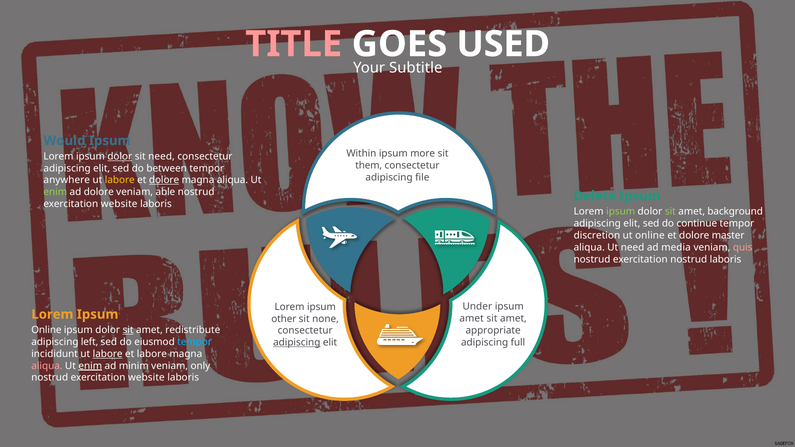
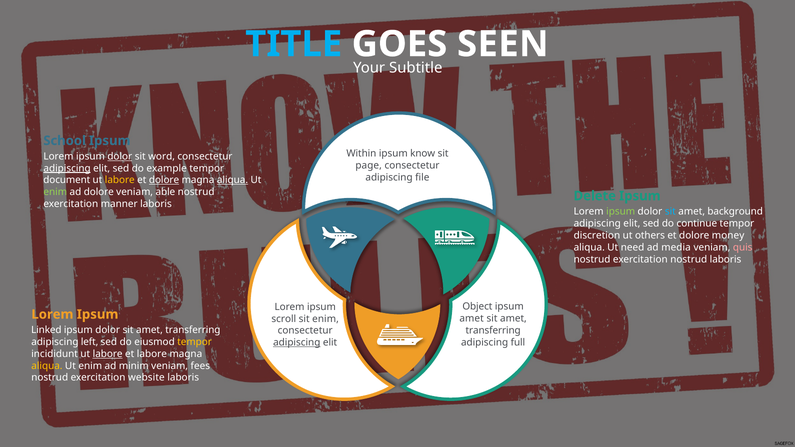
TITLE colour: pink -> light blue (294, 44)
USED: USED -> SEEN (503, 44)
Would: Would -> School (65, 141)
more: more -> know (423, 154)
sit need: need -> word (162, 156)
them: them -> page (369, 166)
adipiscing underline: none -> present (67, 168)
between: between -> example (167, 168)
anywhere: anywhere -> document (67, 180)
aliqua underline: none -> present (232, 180)
website: website -> manner (119, 204)
sit colour: light green -> light blue (670, 212)
ut online: online -> others (650, 236)
master: master -> money (728, 236)
Under: Under -> Object (477, 307)
other: other -> scroll (284, 319)
sit none: none -> enim (325, 319)
Online: Online -> Linked (46, 330)
sit underline: present -> none (128, 330)
redistribute: redistribute -> transferring (193, 330)
appropriate: appropriate -> transferring (493, 331)
tempor colour: light blue -> yellow (195, 342)
aliqua colour: pink -> yellow (47, 366)
enim underline: present -> none (90, 366)
only: only -> fees (200, 366)
